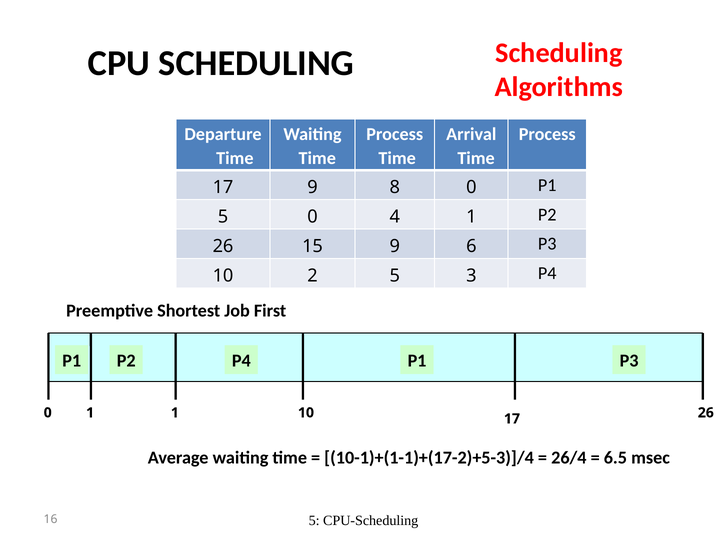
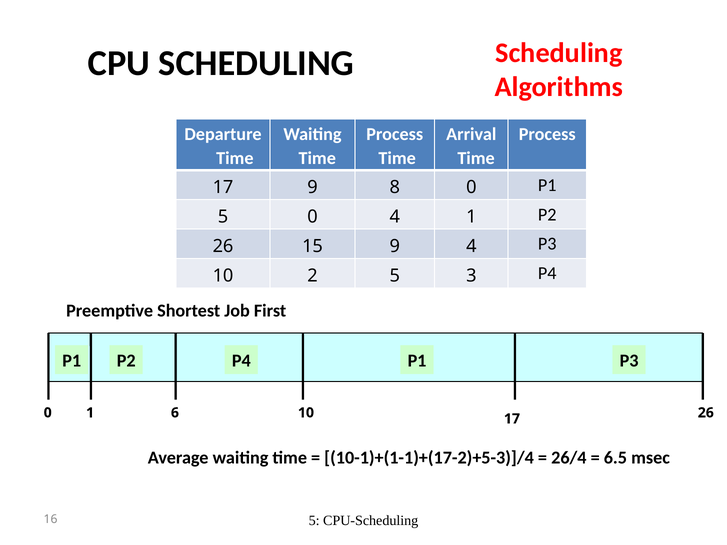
9 6: 6 -> 4 (471, 246)
0 1: 1 -> 6 (175, 413)
